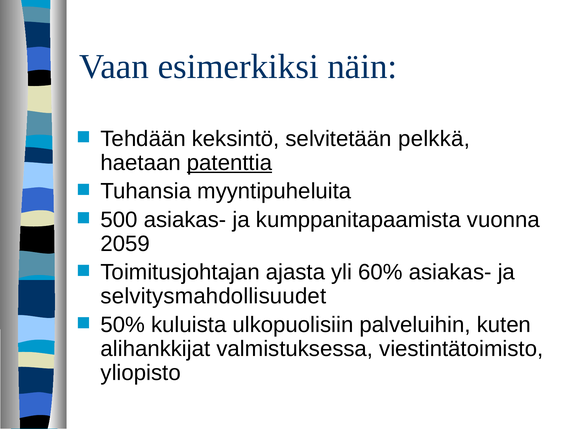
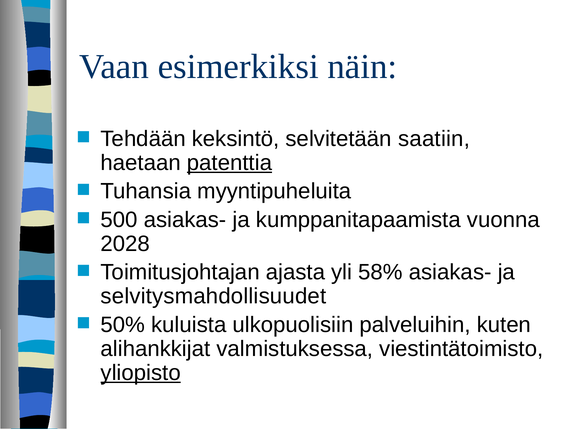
pelkkä: pelkkä -> saatiin (434, 139)
2059: 2059 -> 2028 (125, 244)
60%: 60% -> 58% (380, 272)
yliopisto underline: none -> present (141, 373)
